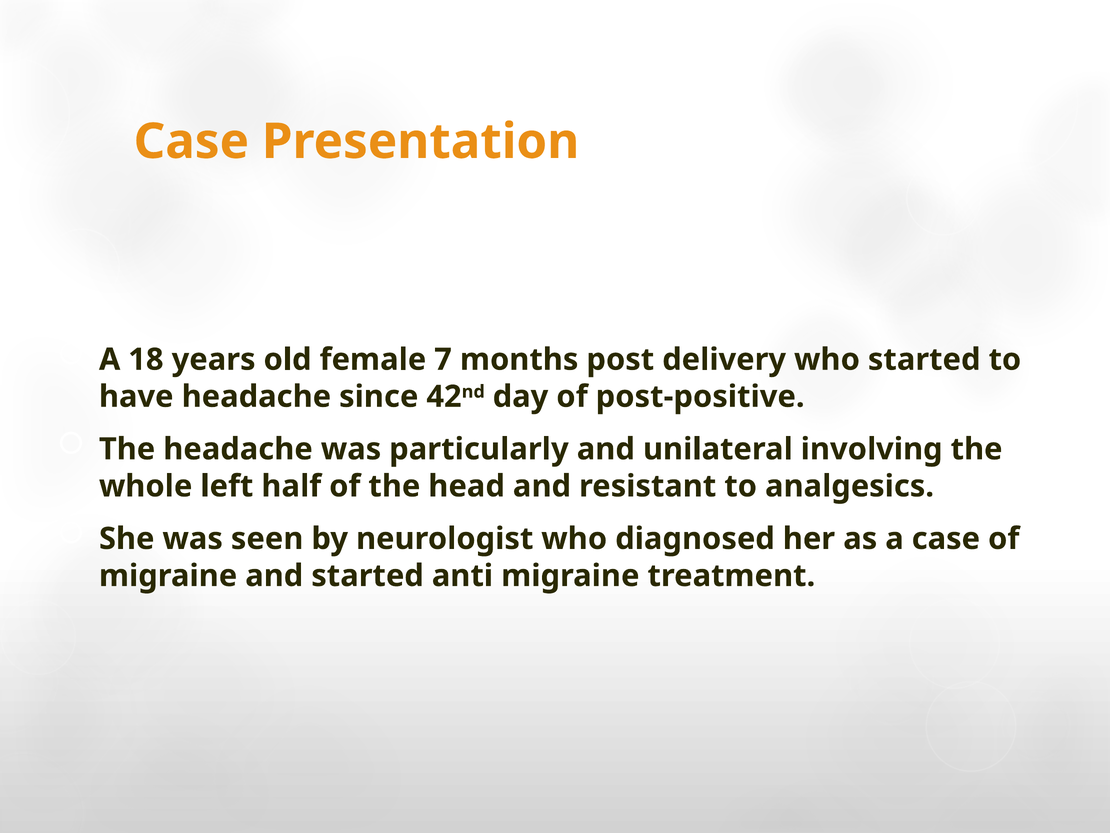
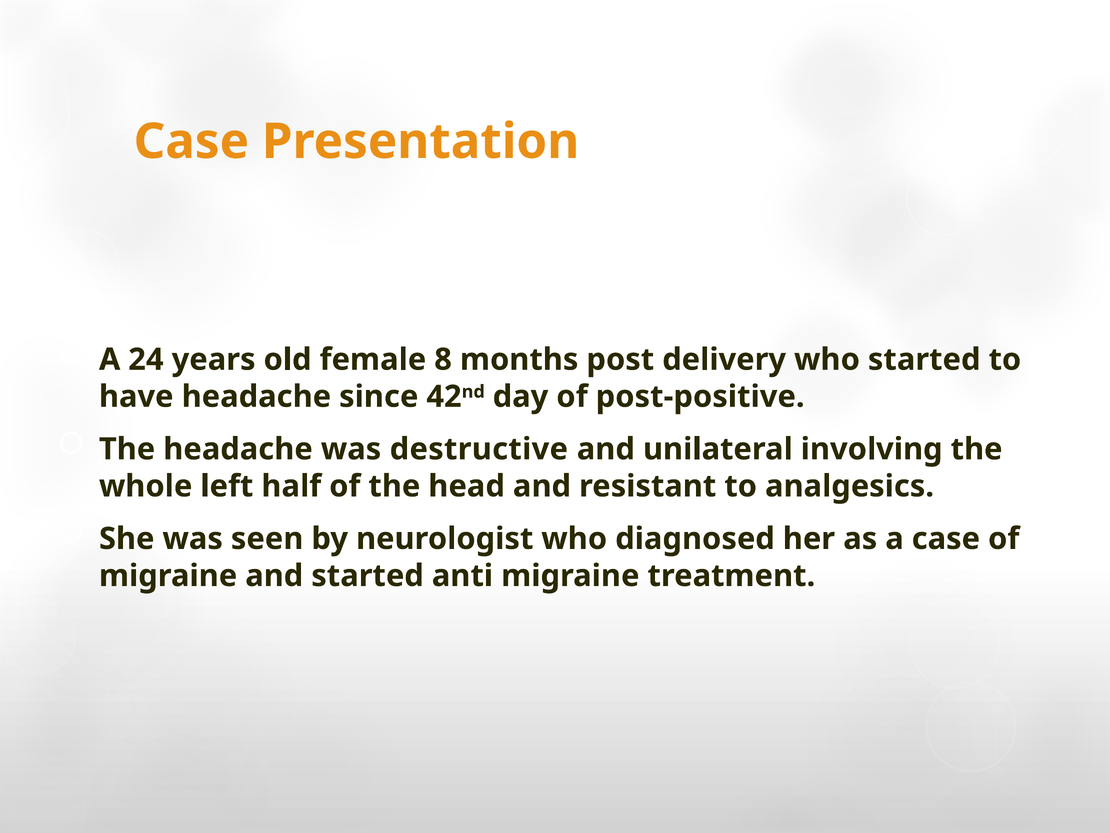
18: 18 -> 24 (146, 359)
7: 7 -> 8 (443, 359)
particularly: particularly -> destructive (479, 449)
